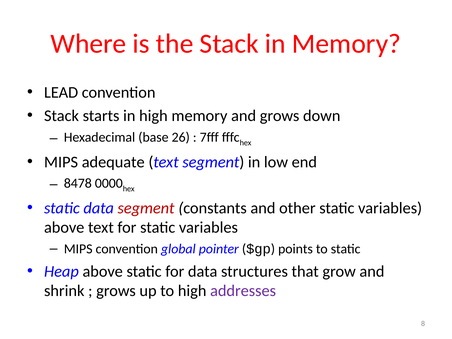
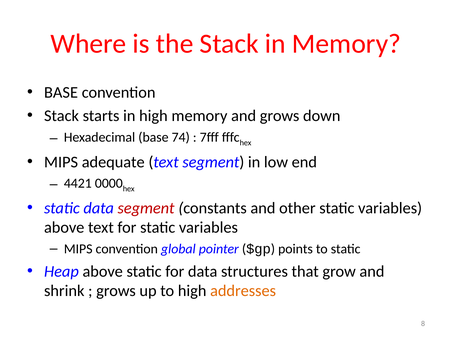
LEAD: LEAD -> BASE (61, 92)
26: 26 -> 74 (181, 137)
8478: 8478 -> 4421 (78, 183)
addresses colour: purple -> orange (243, 291)
